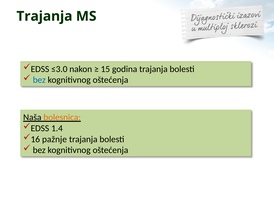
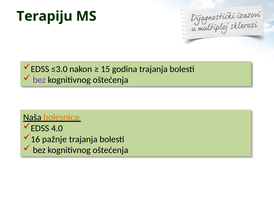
Trajanja: Trajanja -> Terapiju (44, 16)
bez colour: blue -> purple (39, 80)
1.4: 1.4 -> 4.0 (57, 129)
